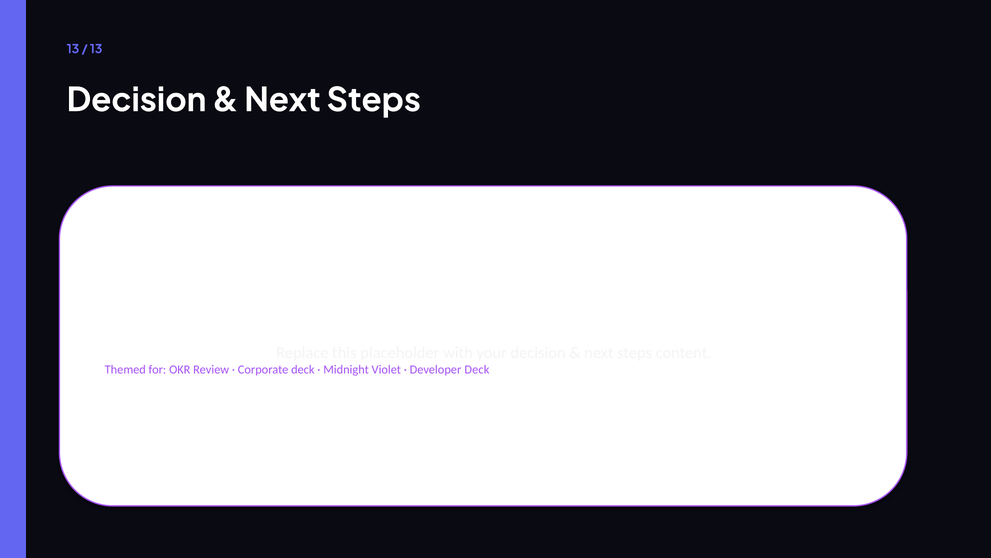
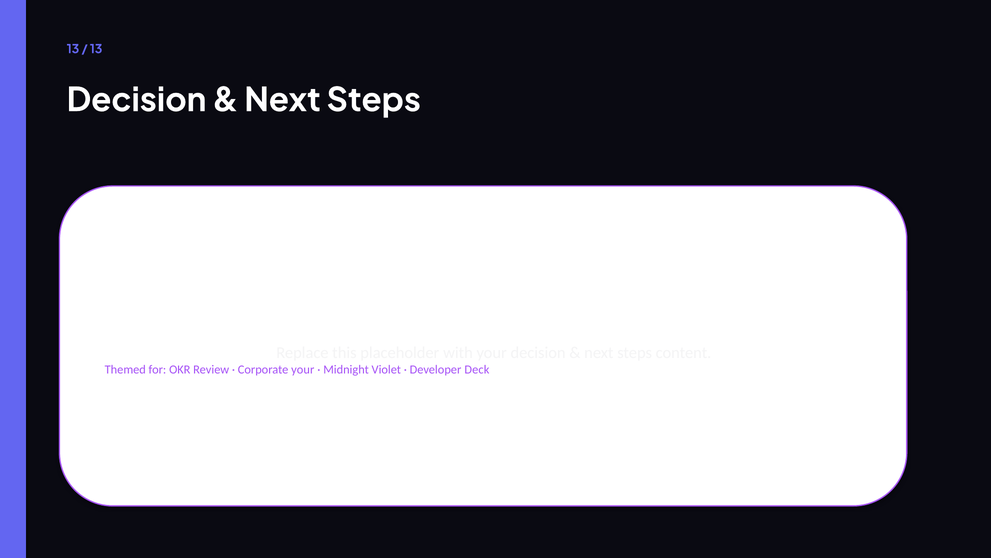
Corporate deck: deck -> your (303, 369)
